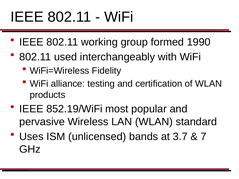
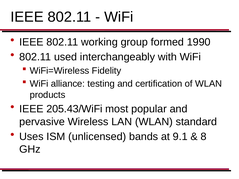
852.19/WiFi: 852.19/WiFi -> 205.43/WiFi (74, 109)
3.7: 3.7 -> 9.1 (180, 137)
7: 7 -> 8 (204, 137)
